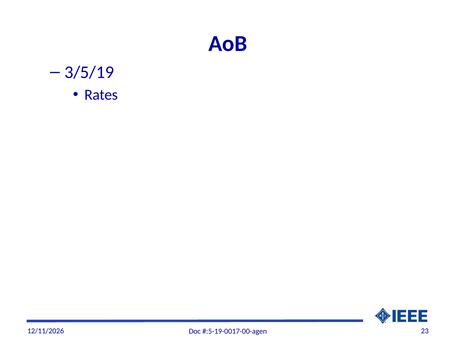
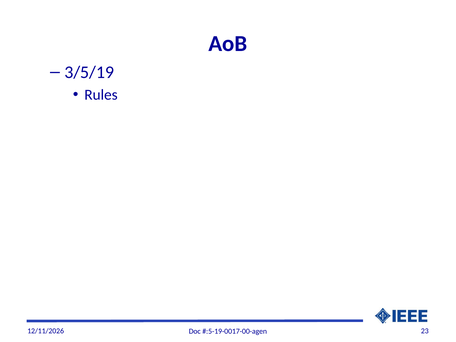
Rates: Rates -> Rules (101, 95)
